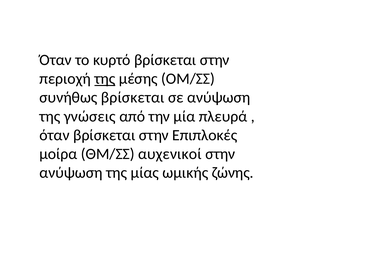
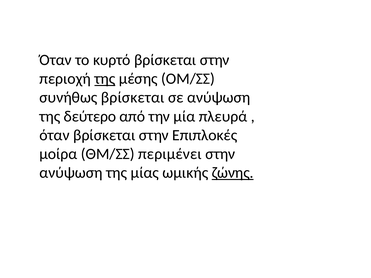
γνώσεις: γνώσεις -> δεύτερο (90, 116)
αυχενικοί: αυχενικοί -> περιμένει (170, 154)
ζώνης underline: none -> present (233, 173)
